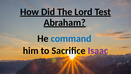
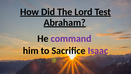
command colour: blue -> purple (71, 38)
